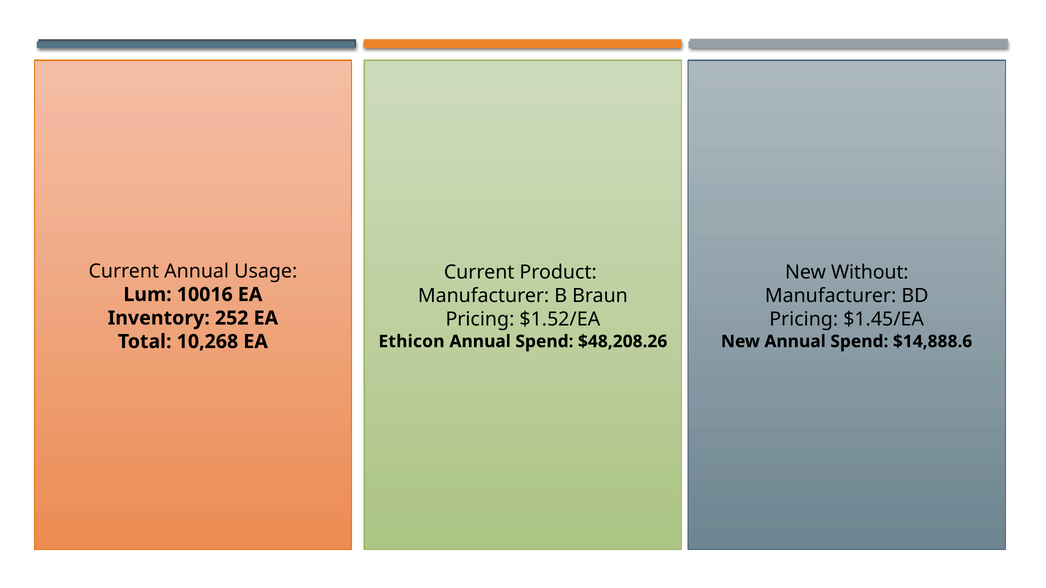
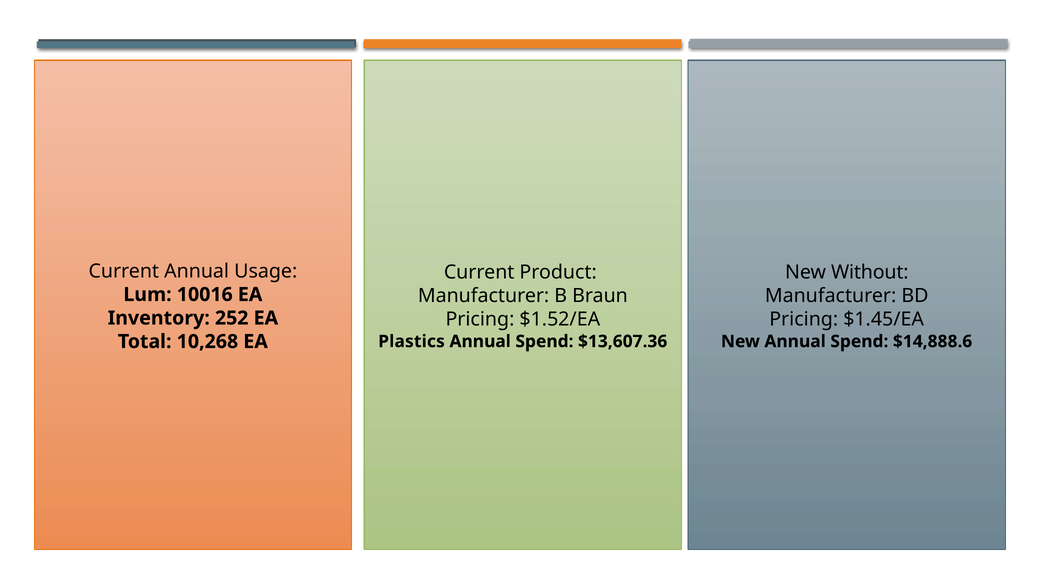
Ethicon: Ethicon -> Plastics (412, 342)
$48,208.26: $48,208.26 -> $13,607.36 (623, 342)
